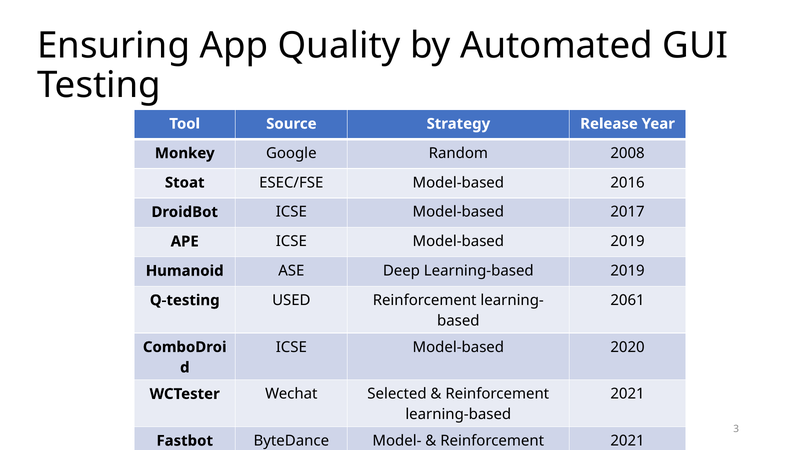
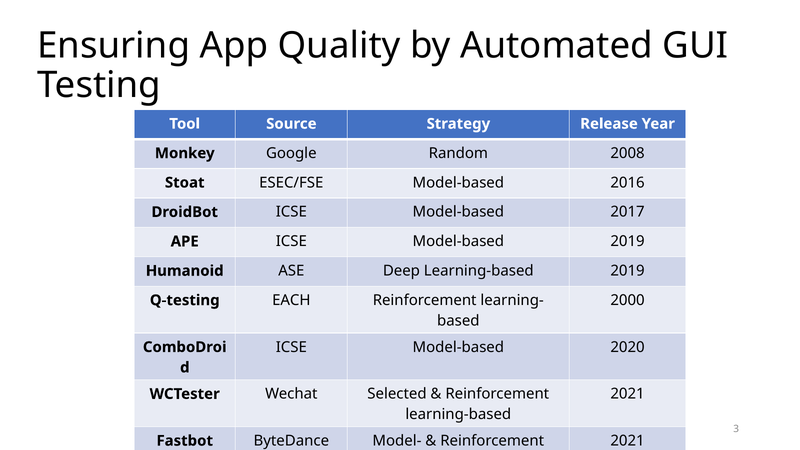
2061: 2061 -> 2000 (628, 300)
USED: USED -> EACH (291, 300)
